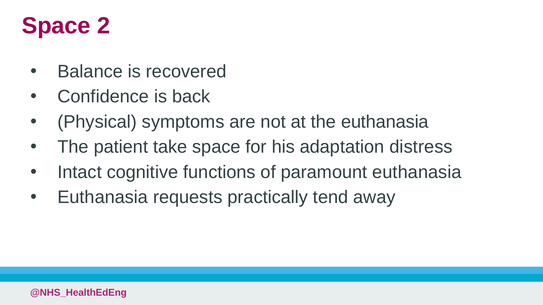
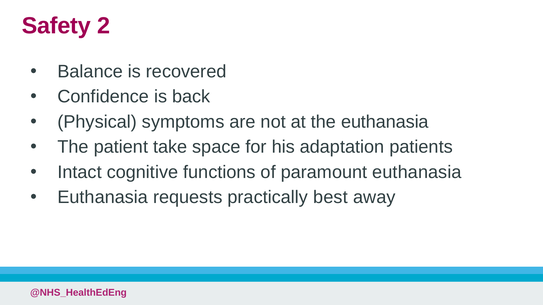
Space: Space -> Safety (56, 26)
distress: distress -> patients (421, 147)
tend: tend -> best (331, 198)
